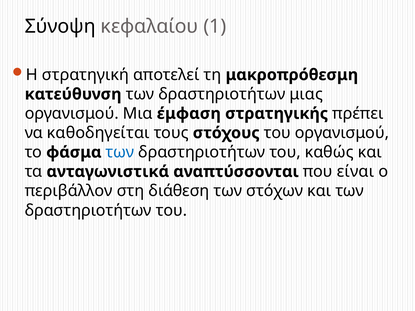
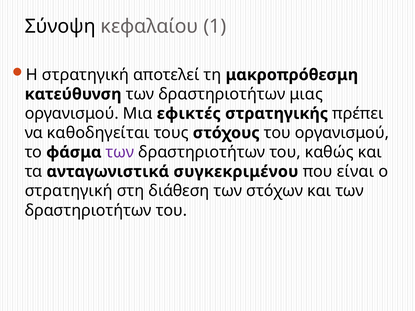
έμφαση: έμφαση -> εφικτές (189, 114)
των colour: blue -> purple (120, 152)
αναπτύσσονται: αναπτύσσονται -> συγκεκριμένου (236, 172)
περιβάλλον: περιβάλλον -> στρατηγική (69, 191)
